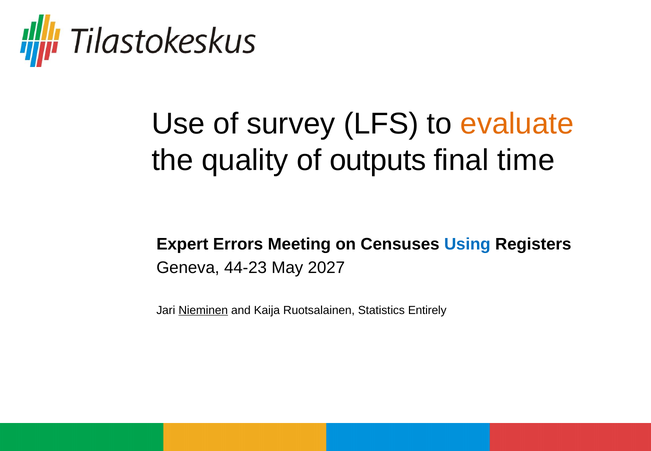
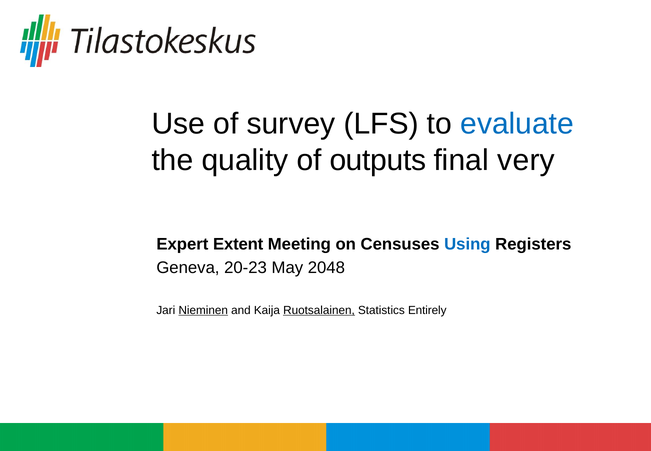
evaluate colour: orange -> blue (517, 124)
time: time -> very (526, 160)
Errors: Errors -> Extent (238, 244)
44-23: 44-23 -> 20-23 (246, 268)
2027: 2027 -> 2048 (326, 268)
Ruotsalainen underline: none -> present (319, 310)
